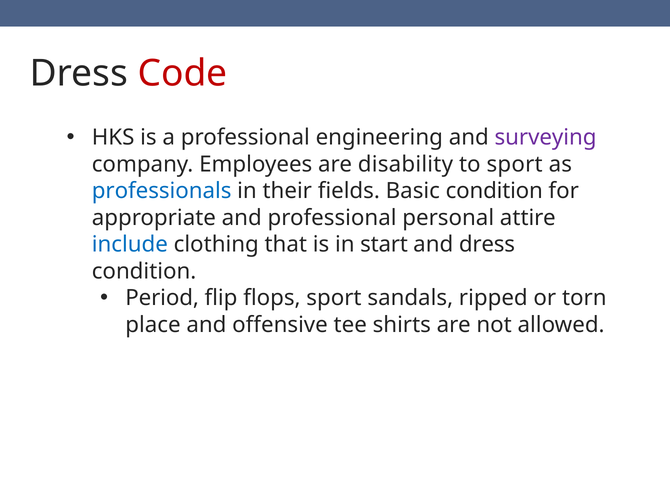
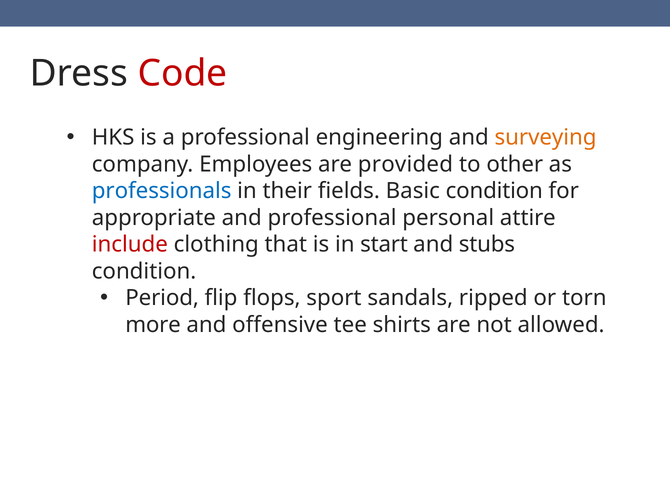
surveying colour: purple -> orange (546, 138)
disability: disability -> provided (405, 164)
to sport: sport -> other (515, 164)
include colour: blue -> red (130, 245)
and dress: dress -> stubs (487, 245)
place: place -> more (153, 325)
